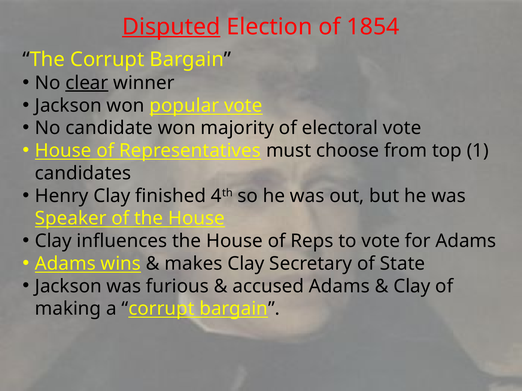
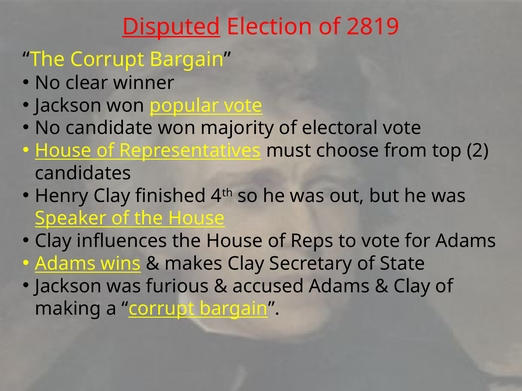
1854: 1854 -> 2819 (373, 27)
clear underline: present -> none (87, 83)
1: 1 -> 2 (478, 151)
